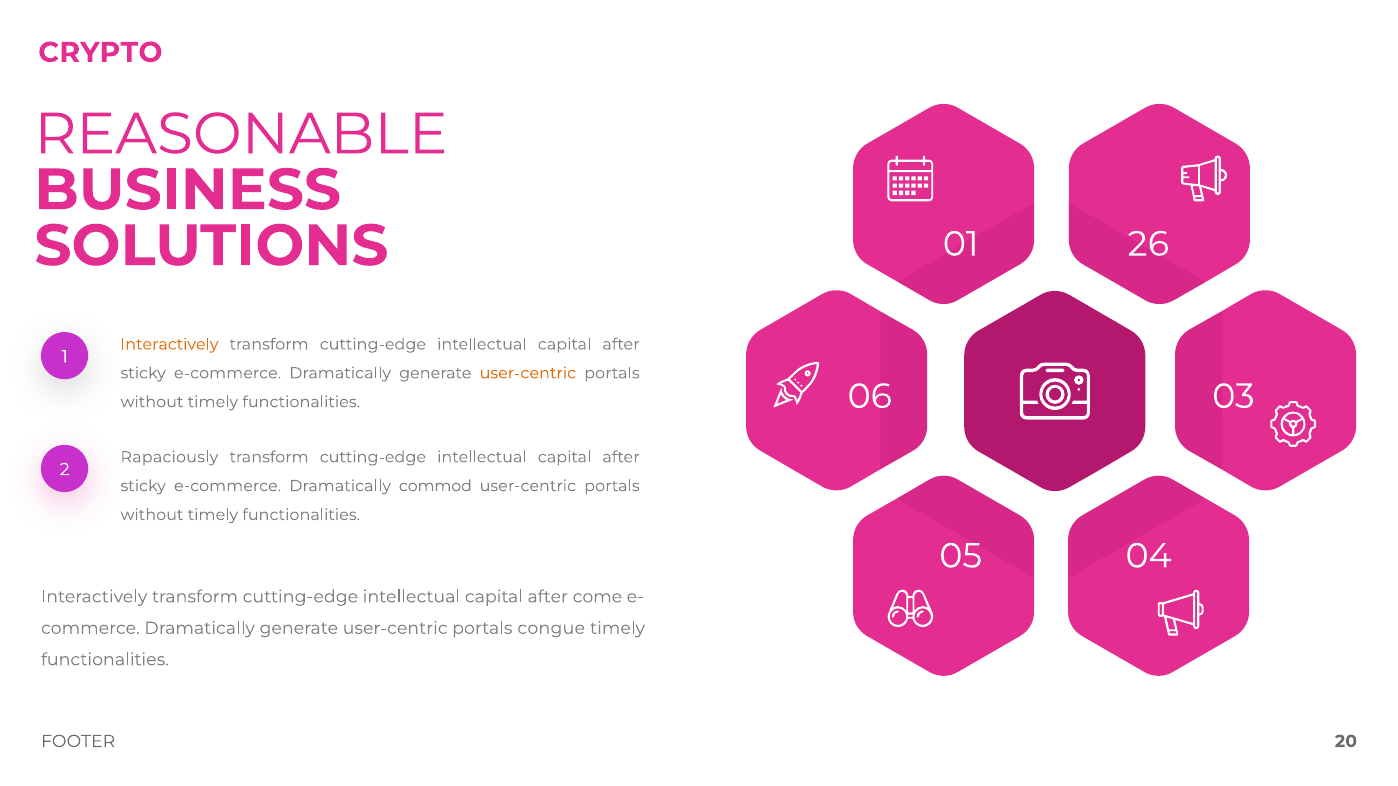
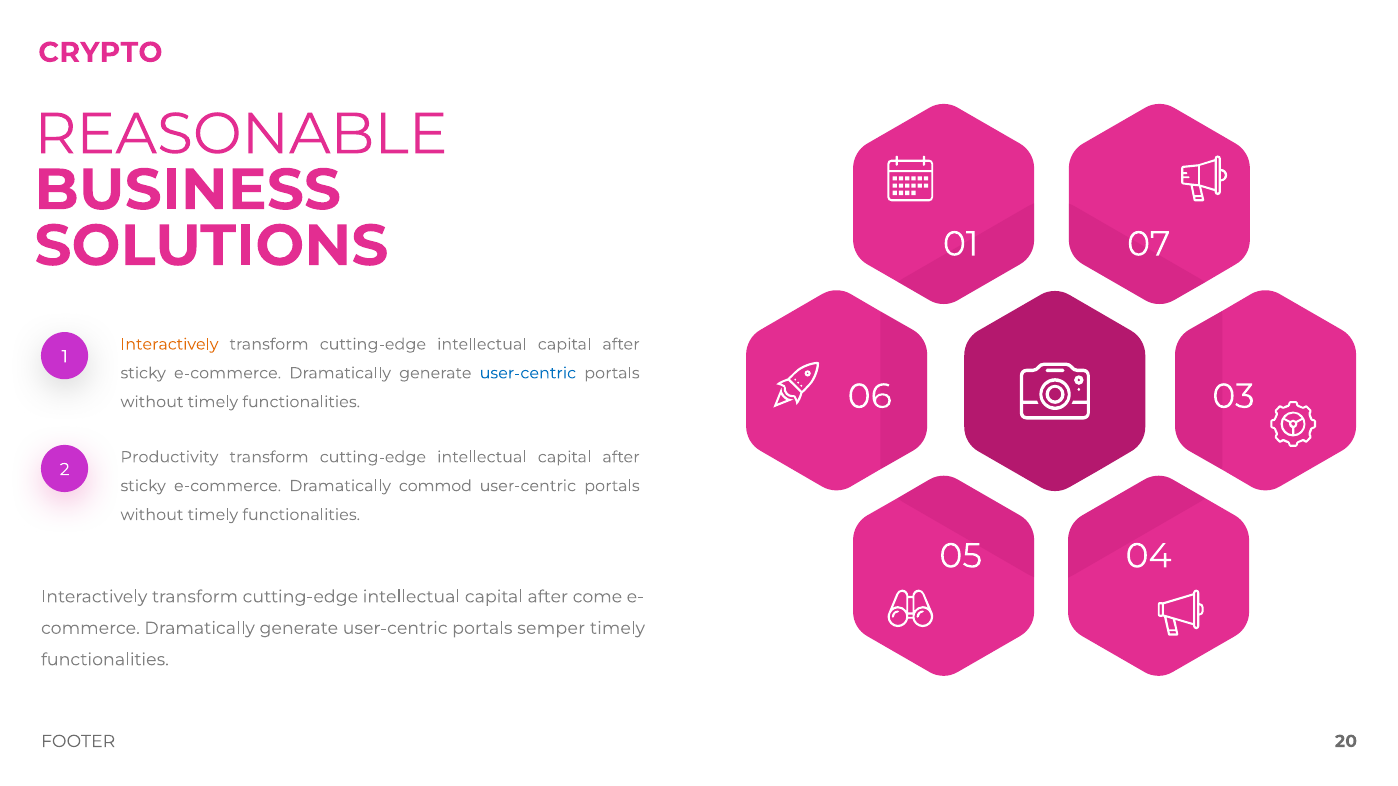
26: 26 -> 07 (1149, 244)
user-centric colour: orange -> blue (528, 373)
Rapaciously: Rapaciously -> Productivity (169, 457)
congue: congue -> semper (551, 628)
